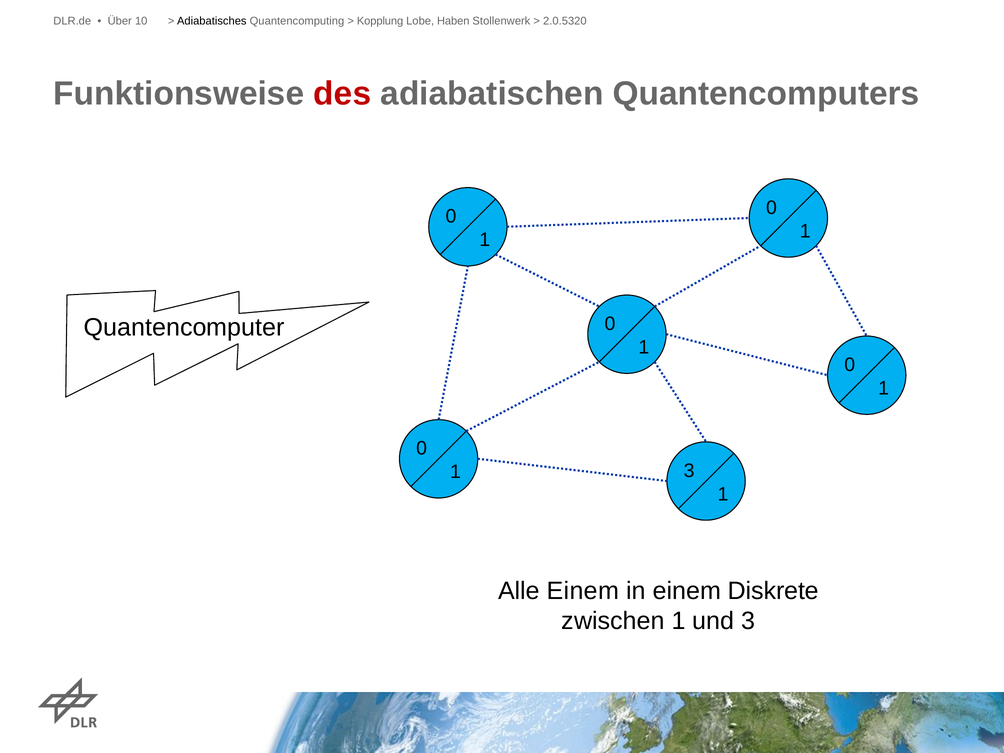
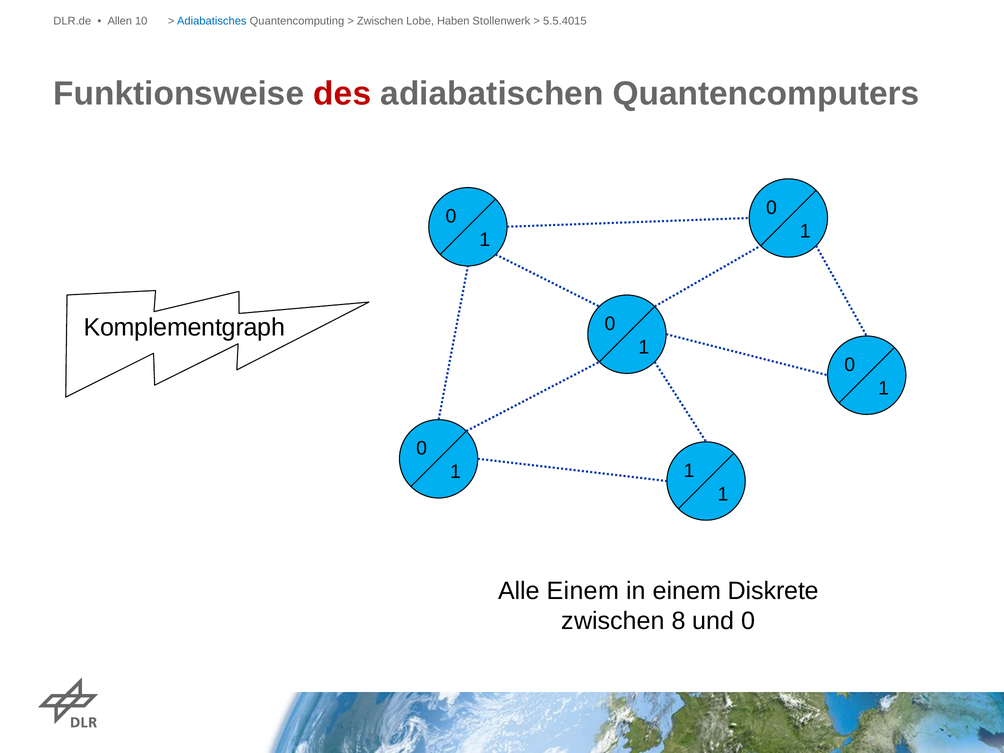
Über: Über -> Allen (120, 21)
Adiabatisches colour: black -> blue (212, 21)
Kopplung: Kopplung -> Zwischen (380, 21)
2.0.5320: 2.0.5320 -> 5.5.4015 (565, 21)
Quantencomputer: Quantencomputer -> Komplementgraph (184, 328)
3: 3 -> 1 (689, 471)
zwischen 1: 1 -> 8 (679, 621)
und 3: 3 -> 0 (748, 621)
